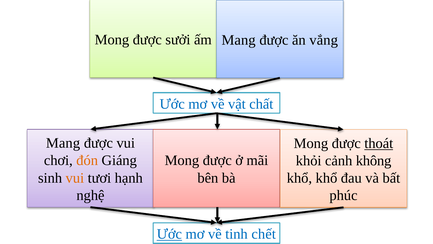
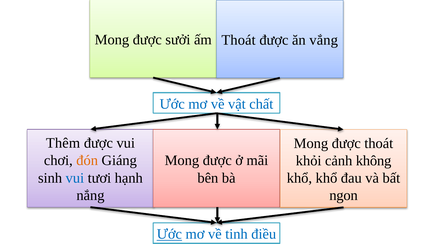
ấm Mang: Mang -> Thoát (239, 40)
Mang: Mang -> Thêm (63, 143)
thoát underline: present -> none (379, 143)
vui colour: orange -> blue (75, 178)
nghệ: nghệ -> nắng (90, 195)
phúc: phúc -> ngon (344, 195)
chết: chết -> điều (264, 234)
